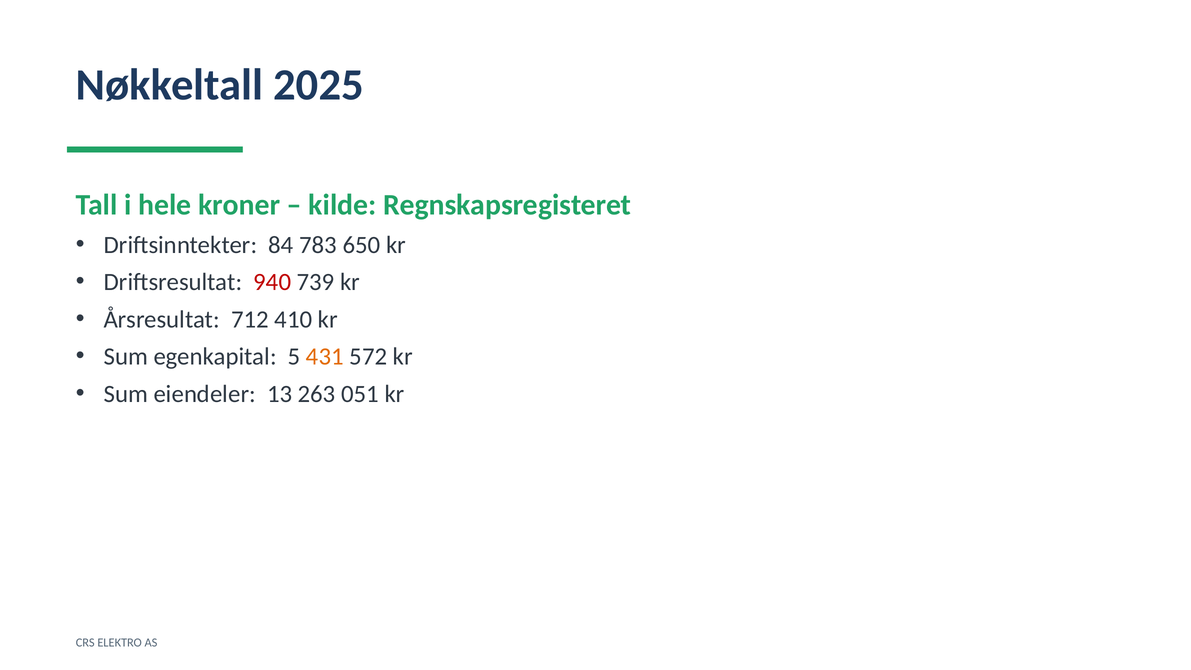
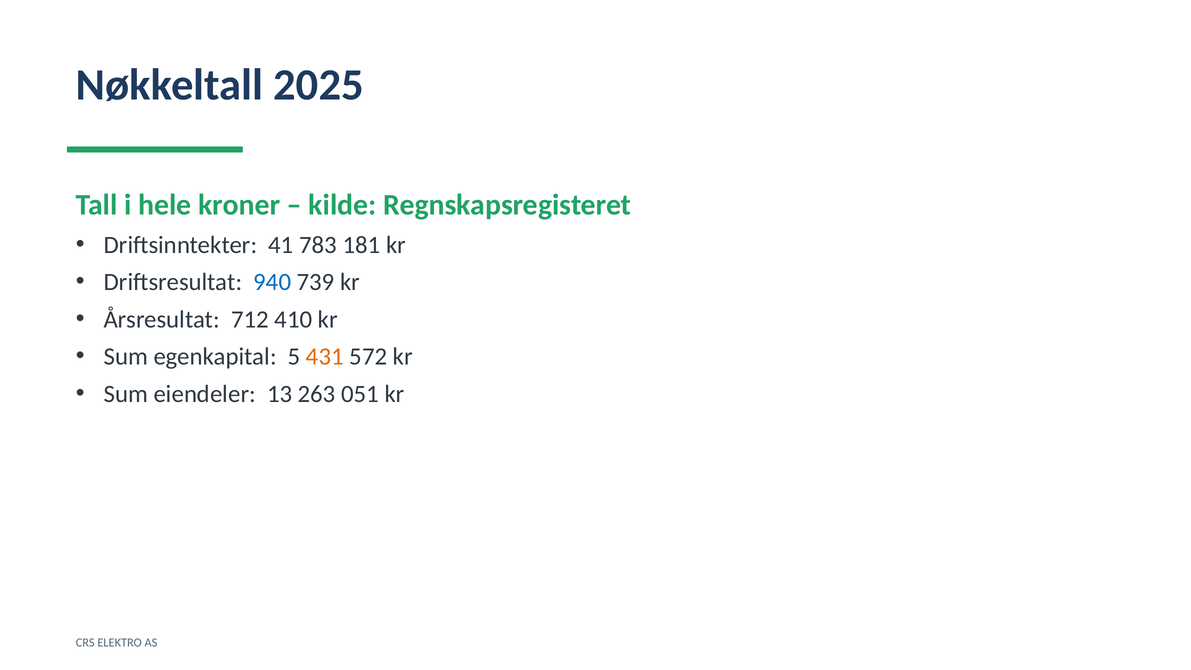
84: 84 -> 41 (281, 245)
650: 650 -> 181 (361, 245)
940 colour: red -> blue (272, 282)
